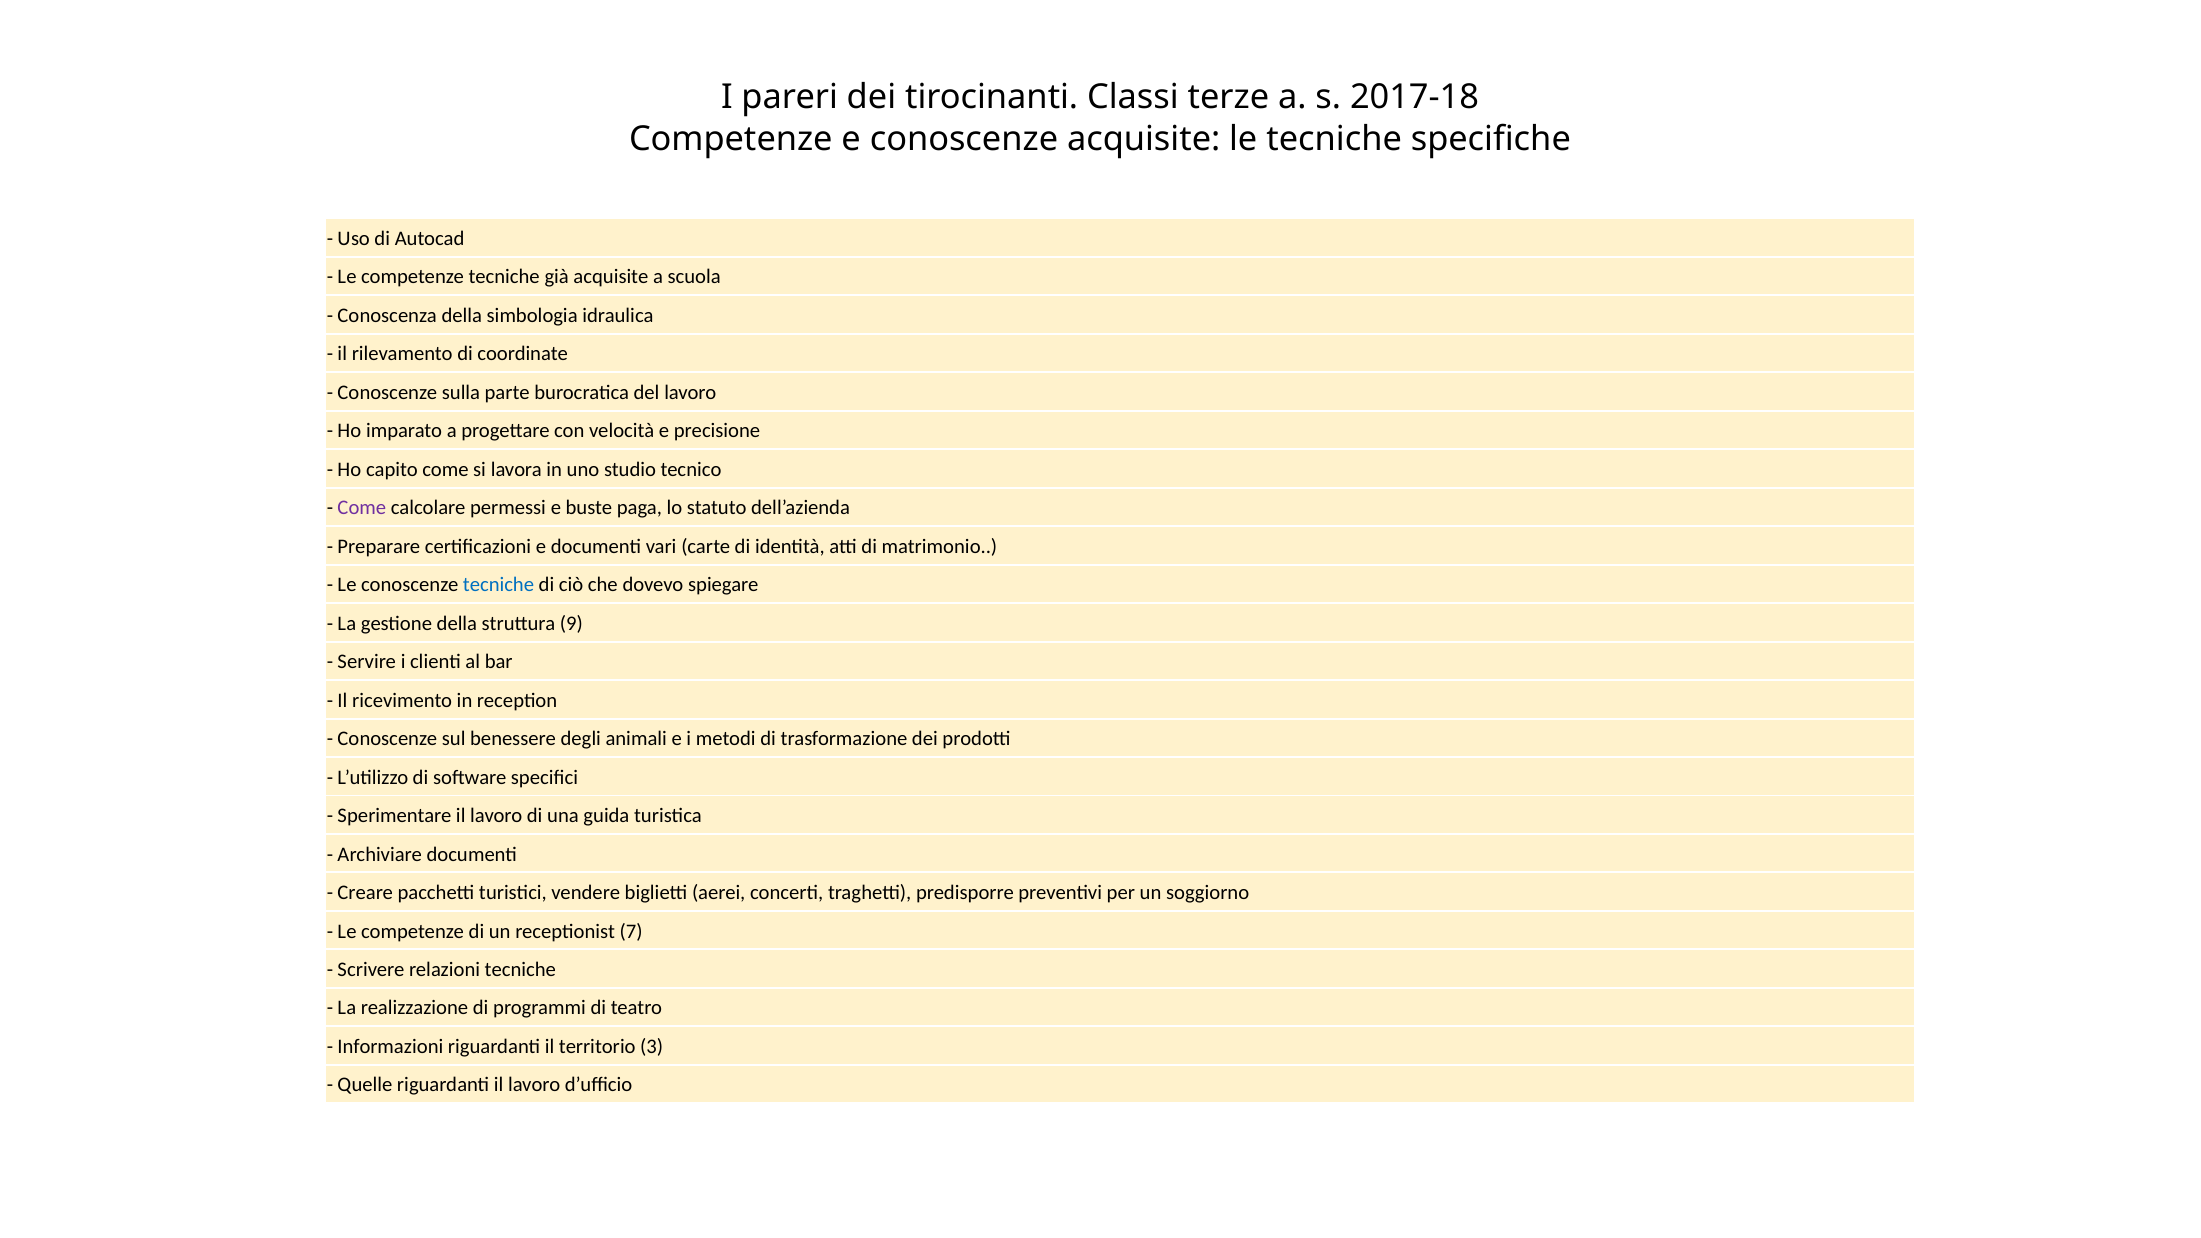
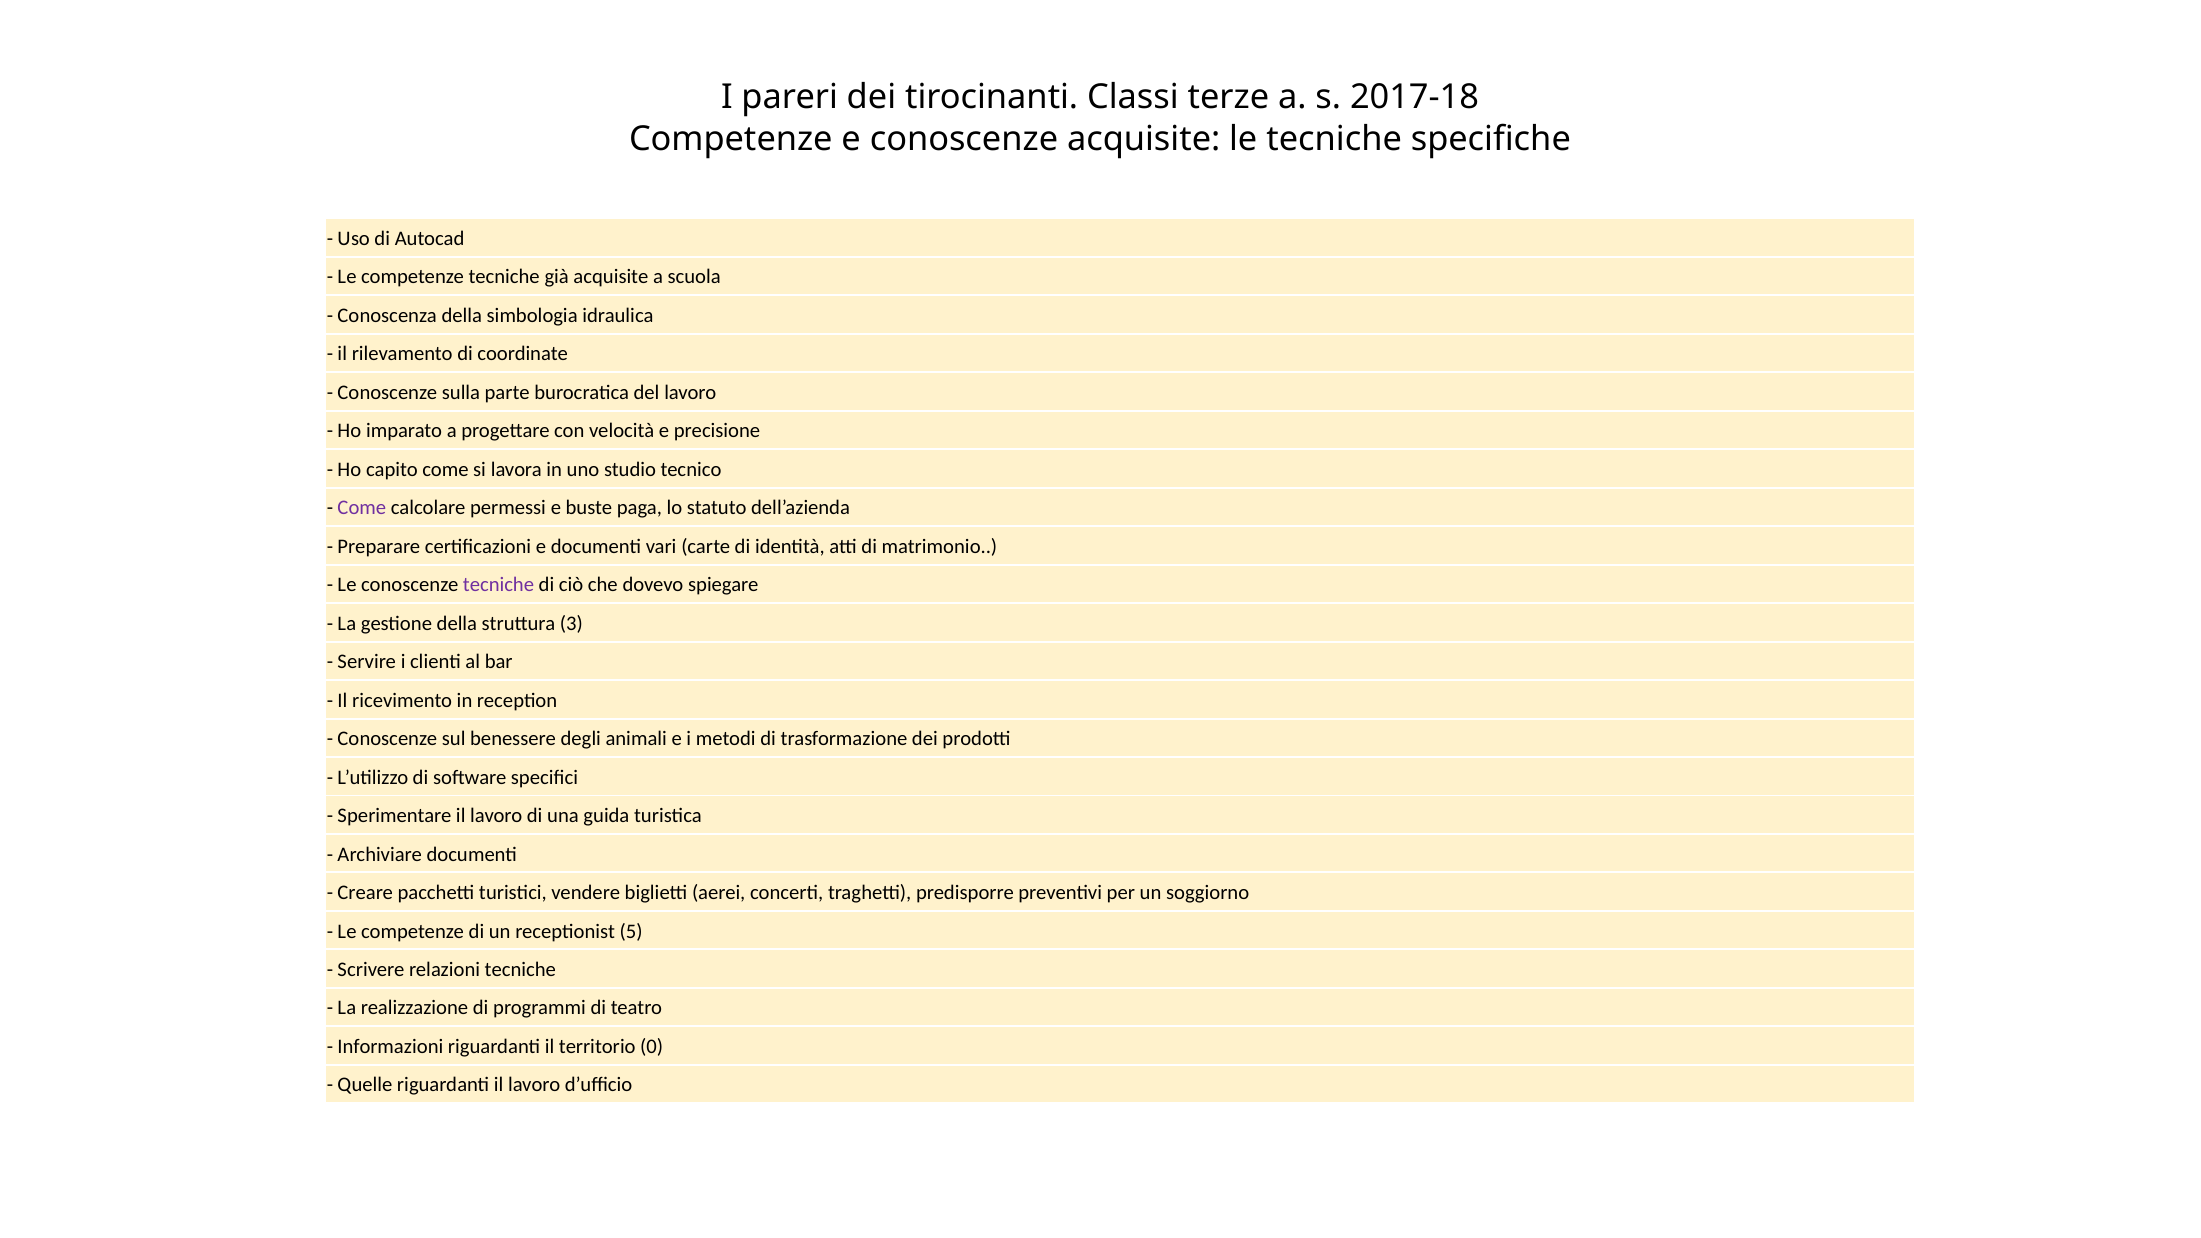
tecniche colour: blue -> purple (499, 585)
9: 9 -> 3 (571, 623)
7: 7 -> 5 (631, 931)
3: 3 -> 0 (652, 1047)
